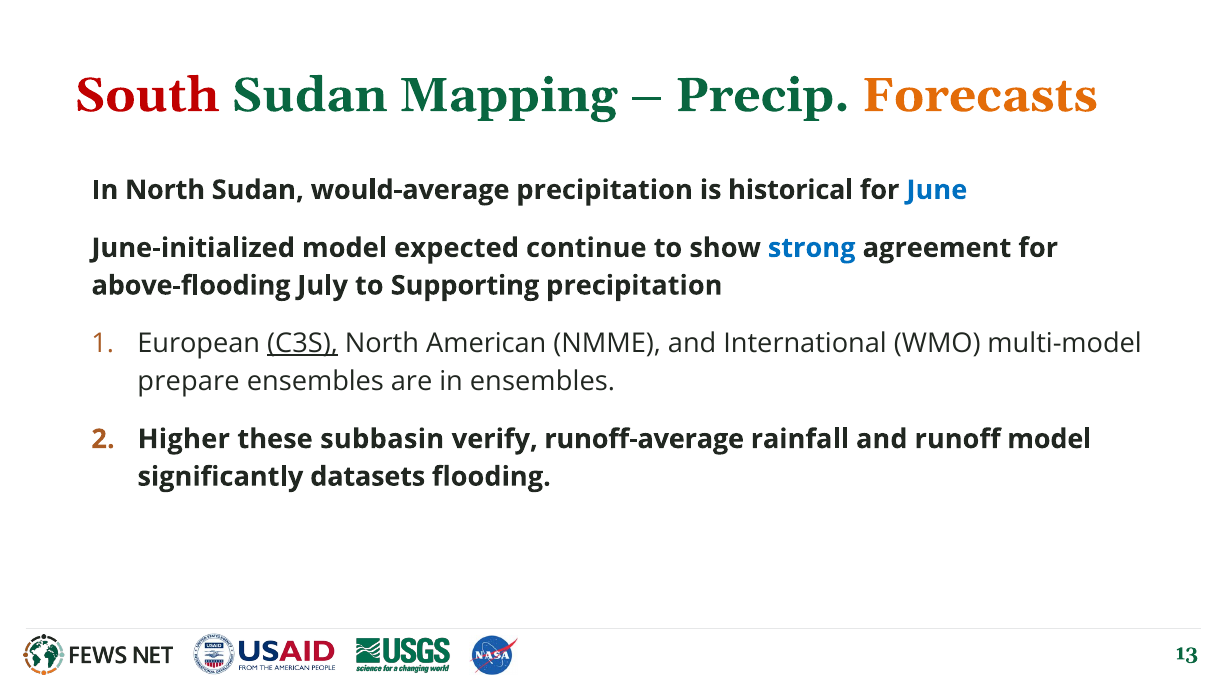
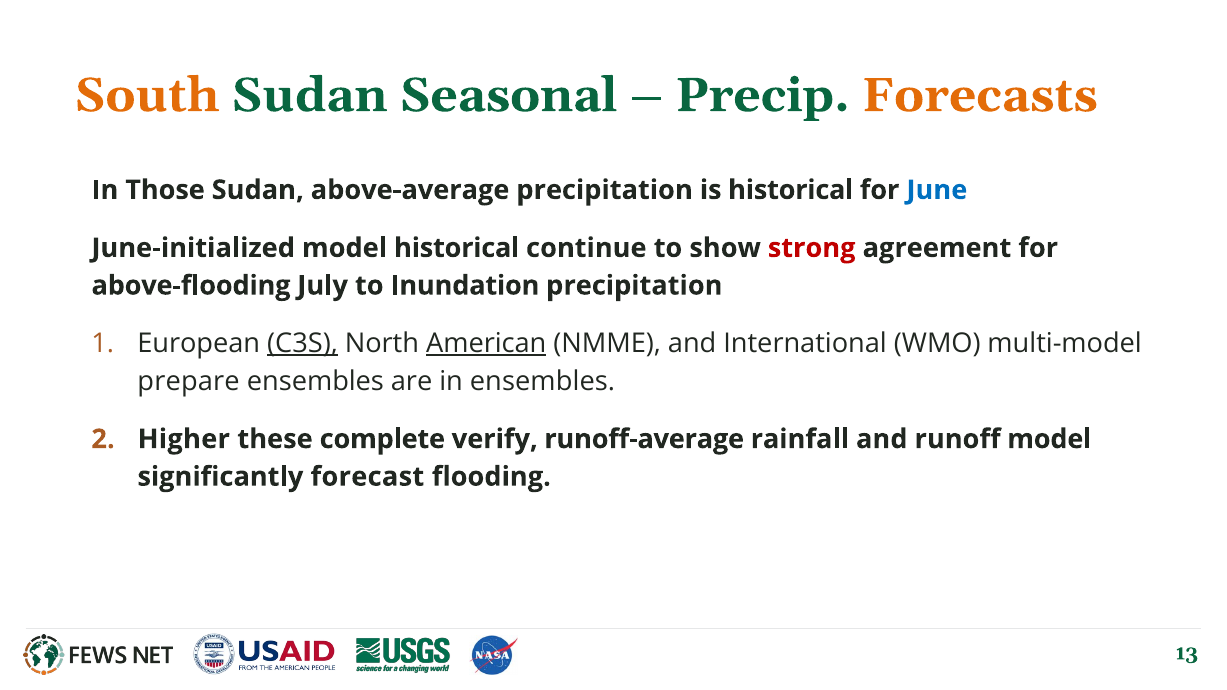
South colour: red -> orange (147, 95)
Mapping: Mapping -> Seasonal (509, 95)
In North: North -> Those (165, 190)
would-average: would-average -> above-average (410, 190)
model expected: expected -> historical (457, 248)
strong colour: blue -> red (812, 248)
Supporting: Supporting -> Inundation (465, 286)
American underline: none -> present (486, 344)
subbasin: subbasin -> complete (382, 439)
datasets: datasets -> forecast (367, 477)
